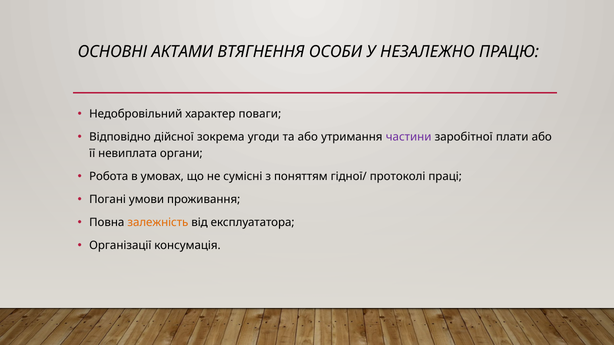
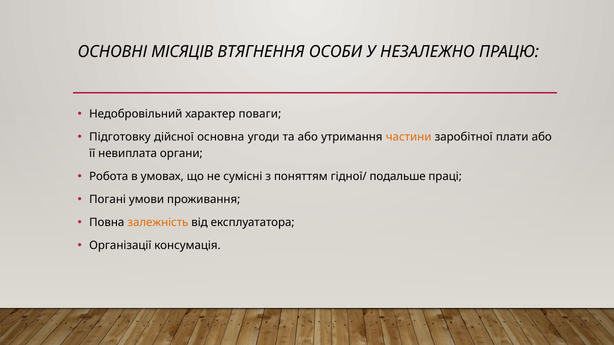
АКТАМИ: АКТАМИ -> МІСЯЦІВ (182, 52)
Відповідно: Відповідно -> Підготовку (120, 137)
зокрема: зокрема -> основна (221, 137)
частини colour: purple -> orange (409, 137)
протоколі: протоколі -> подальше (398, 177)
